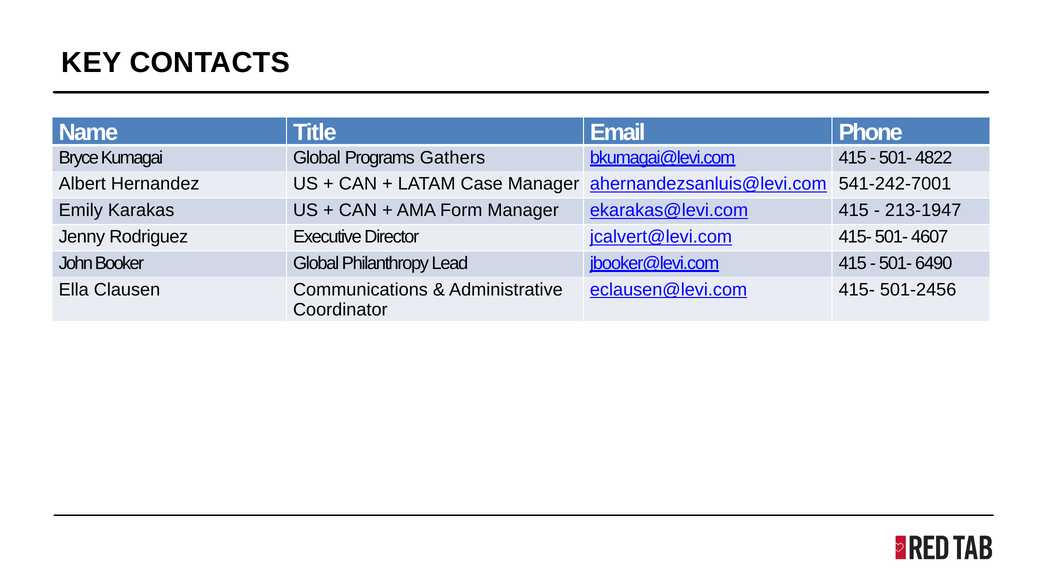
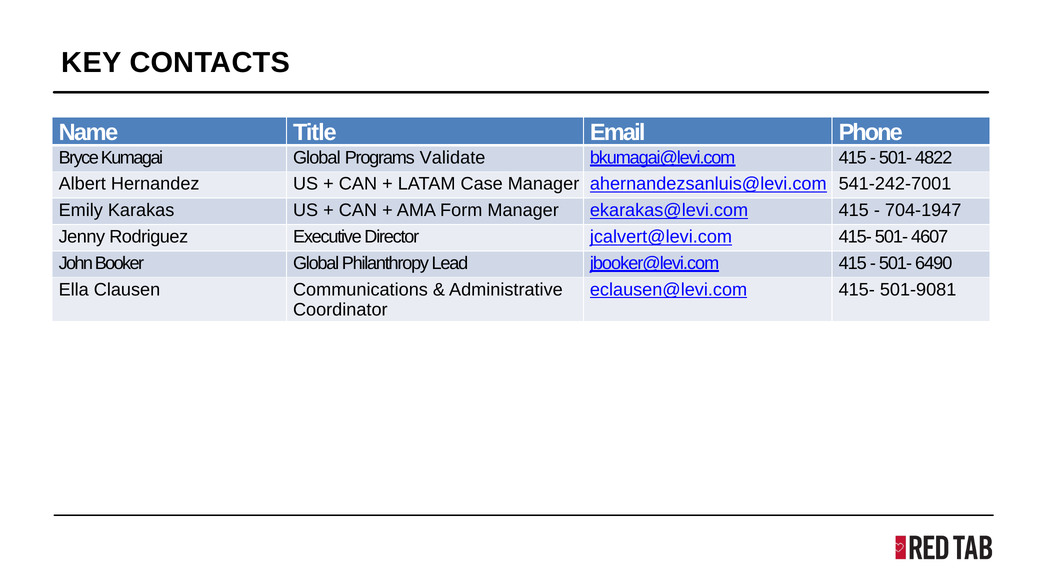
Gathers: Gathers -> Validate (453, 158)
213-1947: 213-1947 -> 704-1947 (923, 210)
501-2456: 501-2456 -> 501-9081 (918, 290)
